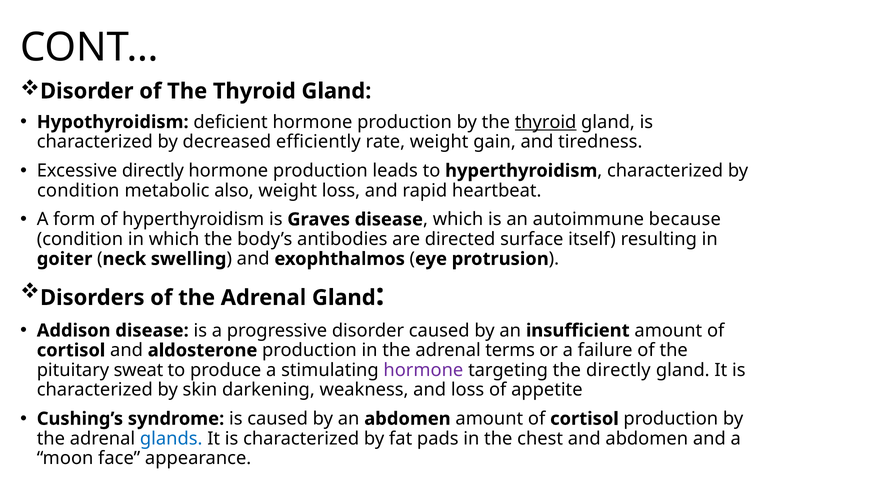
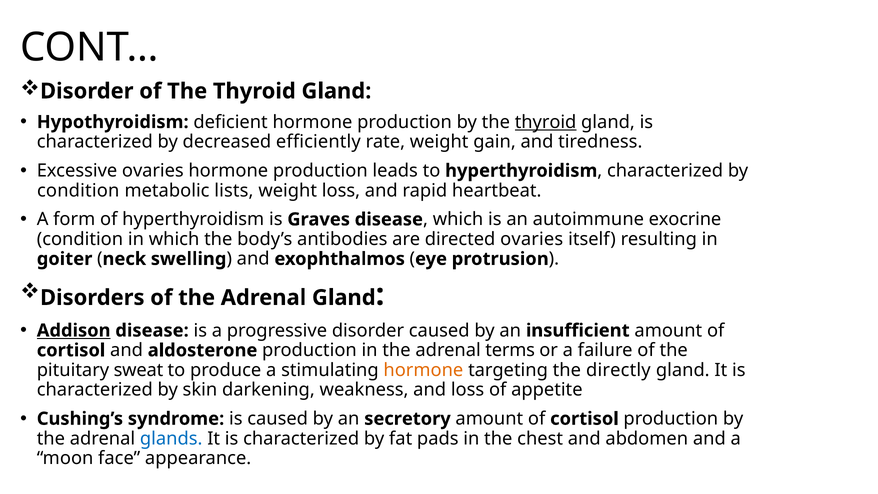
Excessive directly: directly -> ovaries (153, 171)
also: also -> lists (234, 190)
because: because -> exocrine (685, 219)
directed surface: surface -> ovaries (532, 239)
Addison underline: none -> present (74, 330)
hormone colour: purple -> orange (423, 370)
an abdomen: abdomen -> secretory (407, 419)
